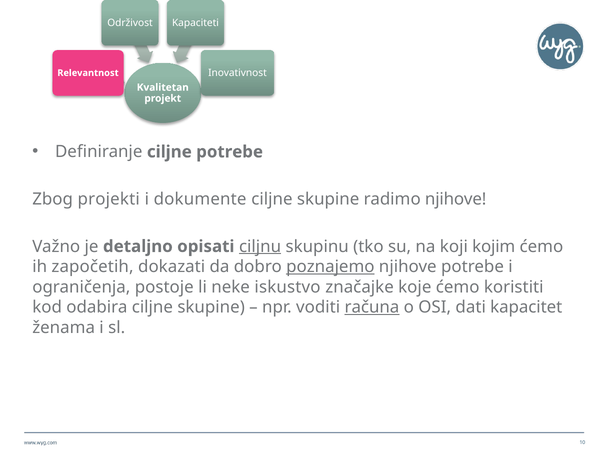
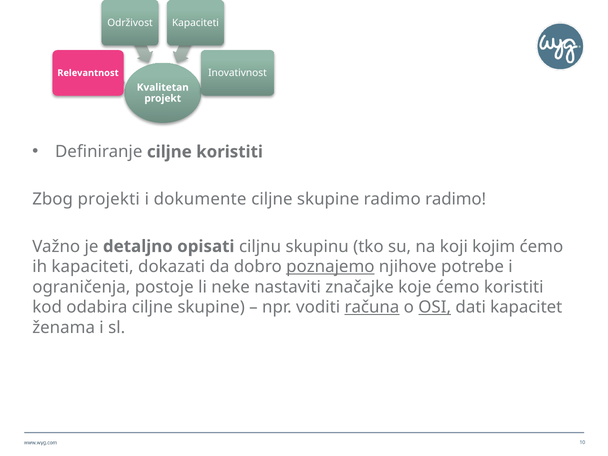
ciljne potrebe: potrebe -> koristiti (230, 152)
radimo njihove: njihove -> radimo (456, 199)
ciljnu underline: present -> none (260, 246)
ih započetih: započetih -> kapaciteti (93, 267)
iskustvo: iskustvo -> nastaviti (288, 287)
OSI underline: none -> present (435, 307)
